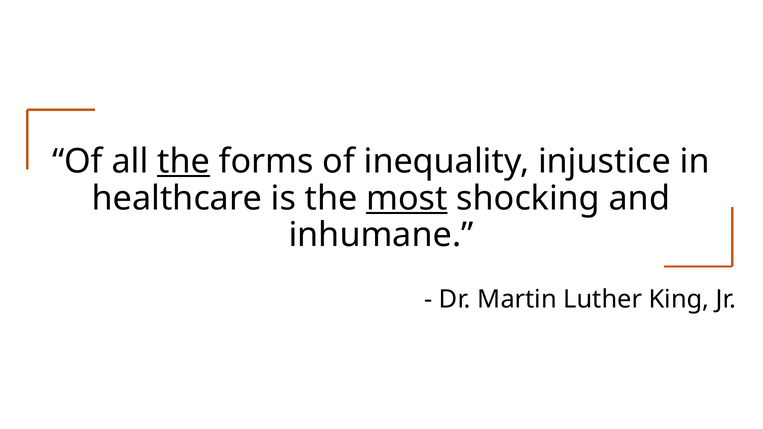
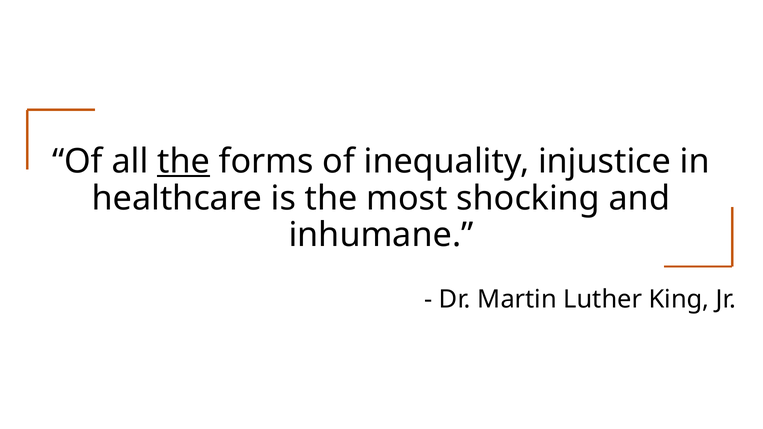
most underline: present -> none (407, 198)
